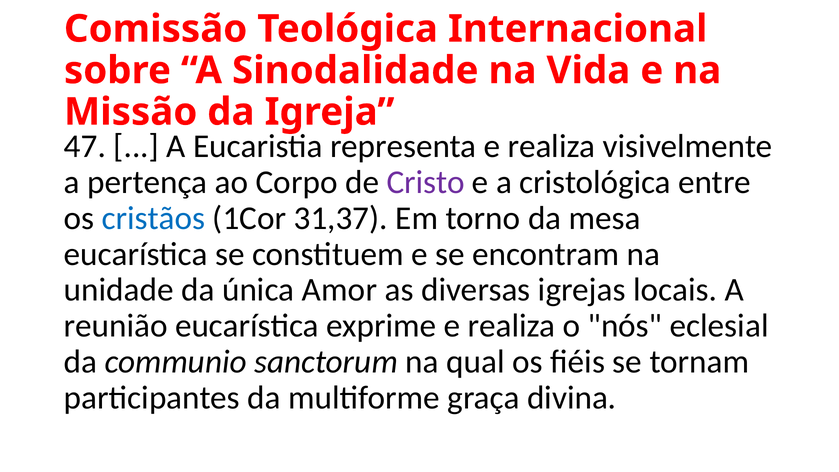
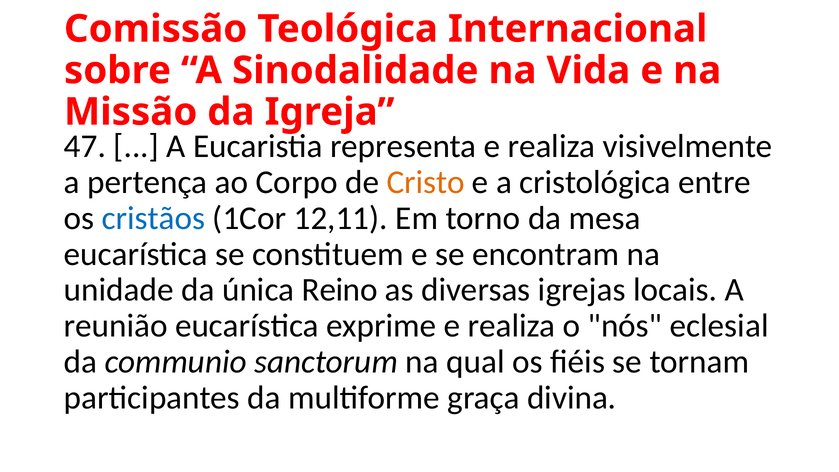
Cristo colour: purple -> orange (426, 182)
31,37: 31,37 -> 12,11 (341, 218)
Amor: Amor -> Reino (340, 290)
